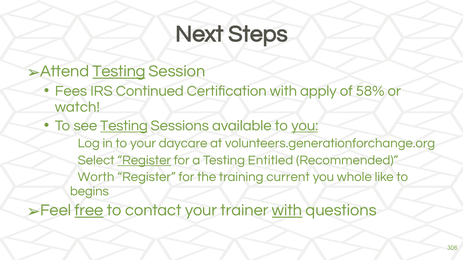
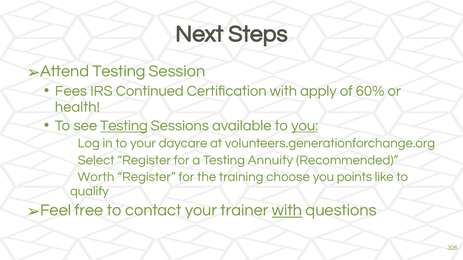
Testing underline: present -> none (119, 71)
58%: 58% -> 60% (370, 91)
watch: watch -> health (77, 107)
Register underline: present -> none (144, 160)
Entitled: Entitled -> Annuity (270, 160)
current: current -> choose (288, 177)
whole: whole -> points (354, 177)
begins: begins -> qualify (89, 191)
free underline: present -> none (89, 211)
